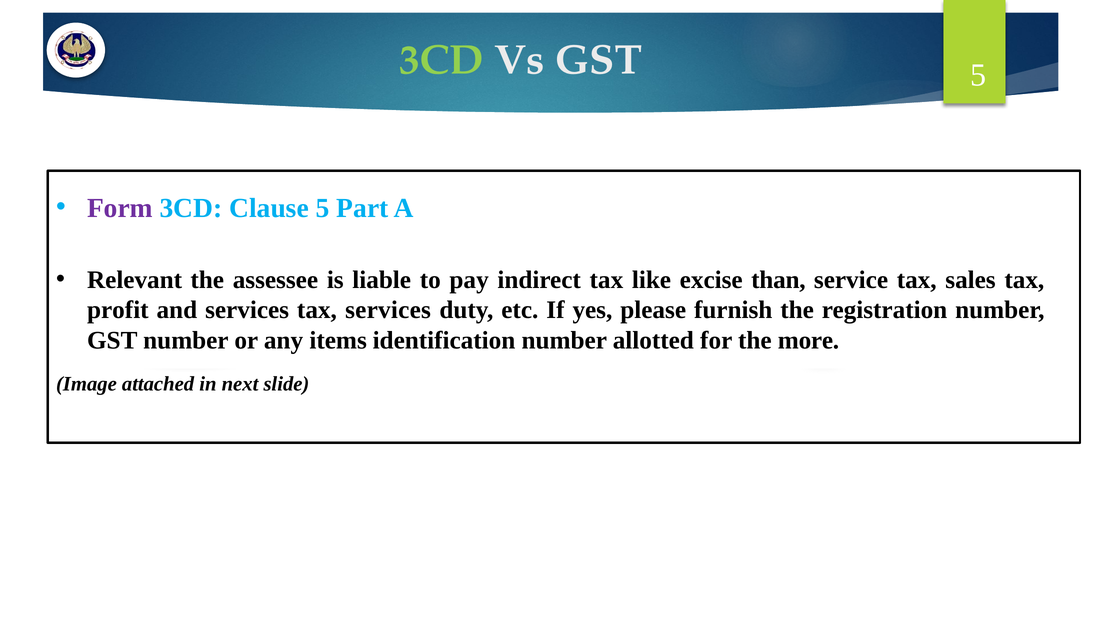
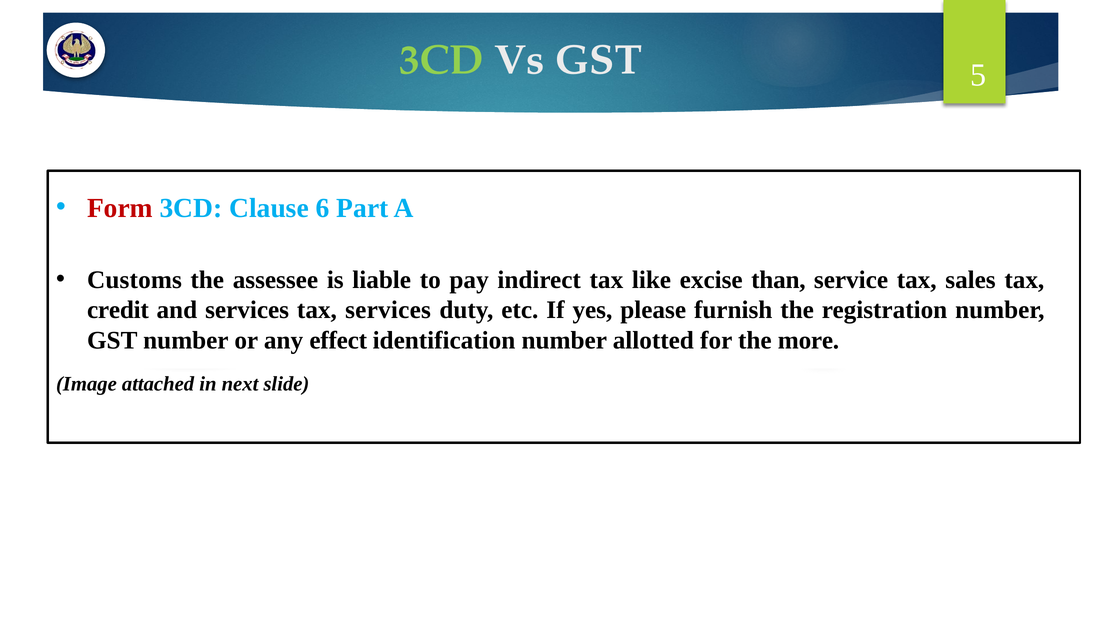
Form colour: purple -> red (120, 208)
5: 5 -> 6 (323, 208)
Relevant: Relevant -> Customs (134, 280)
profit: profit -> credit (118, 310)
items: items -> effect (338, 340)
